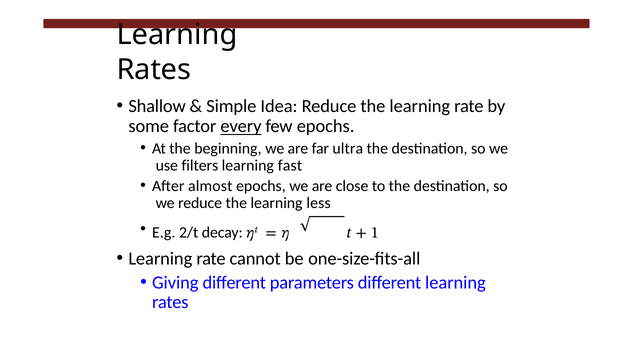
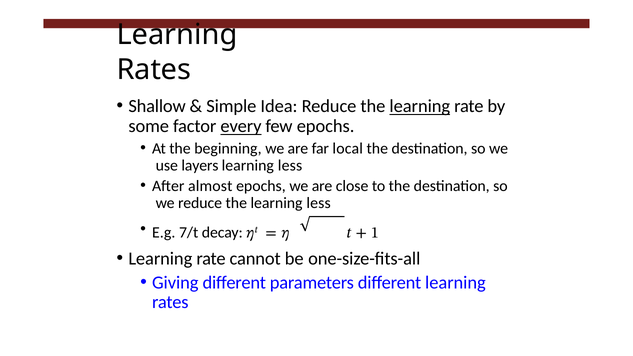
learning underline: none -> present (420, 106)
ultra: ultra -> local (348, 148)
filters: filters -> layers (200, 165)
fast: fast -> less (290, 165)
2/t: 2/t -> 7/t (189, 233)
